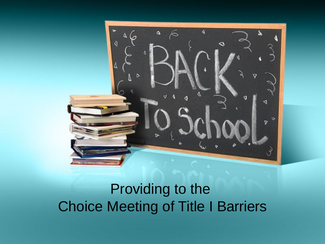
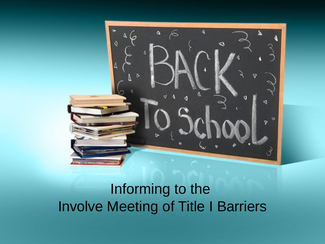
Providing: Providing -> Informing (140, 189)
Choice: Choice -> Involve (81, 206)
